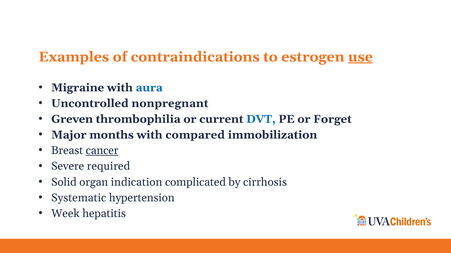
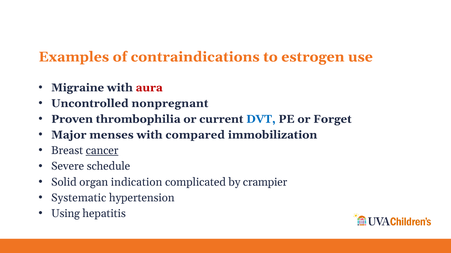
use underline: present -> none (360, 57)
aura colour: blue -> red (149, 88)
Greven: Greven -> Proven (72, 119)
months: months -> menses (111, 135)
required: required -> schedule (108, 167)
cirrhosis: cirrhosis -> crampier (265, 183)
Week: Week -> Using (66, 214)
